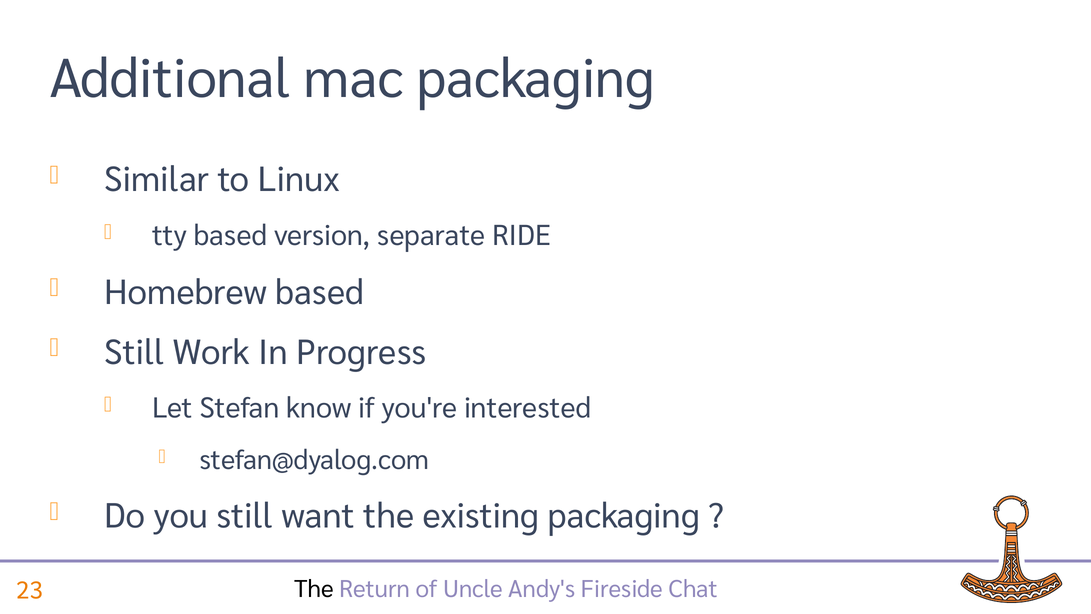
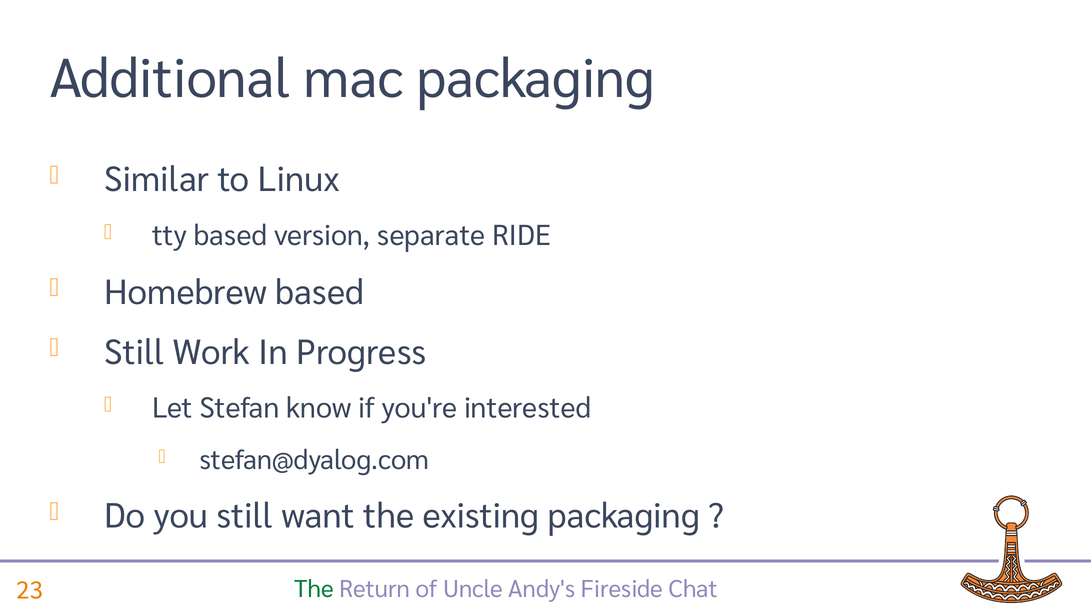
The colour: black -> green (314, 589)
